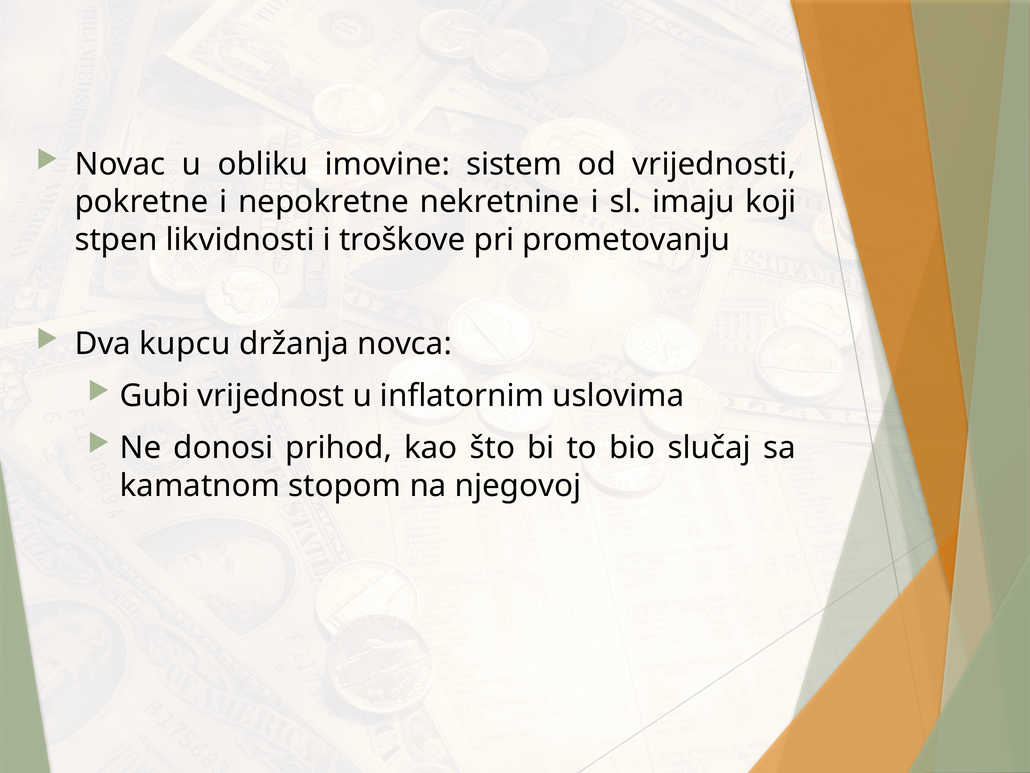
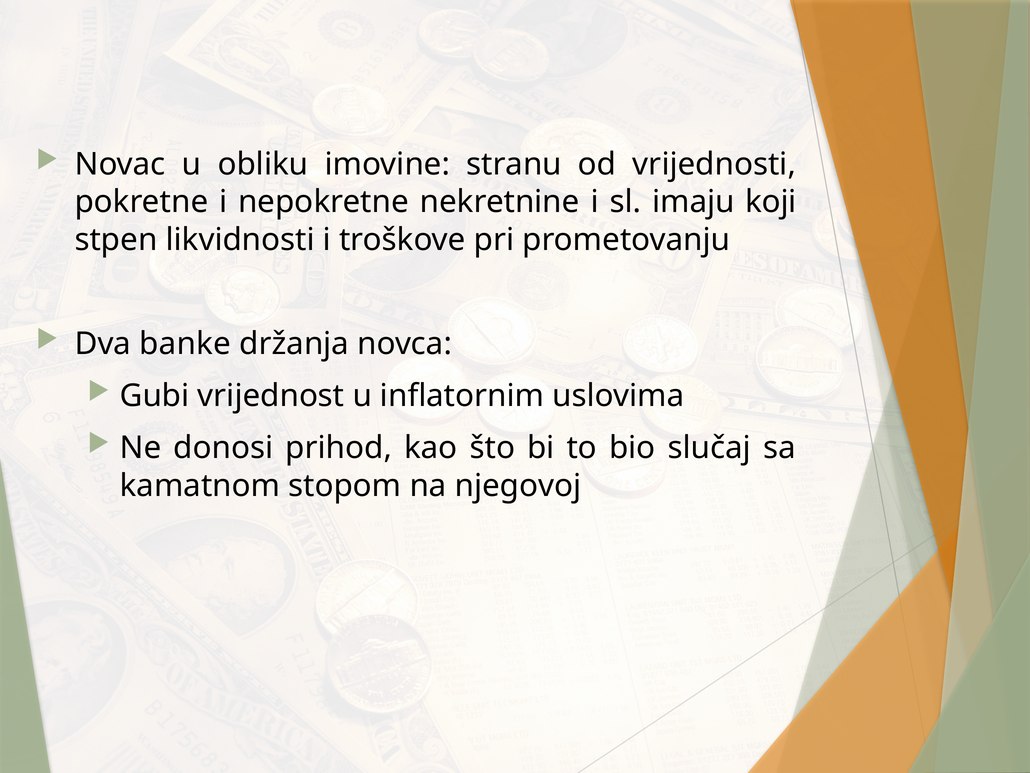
sistem: sistem -> stranu (514, 164)
kupcu: kupcu -> banke (185, 344)
